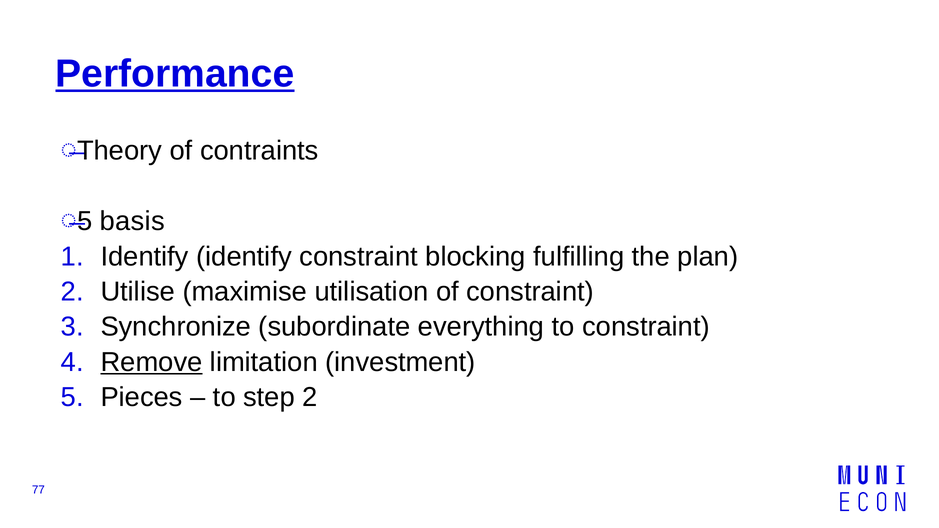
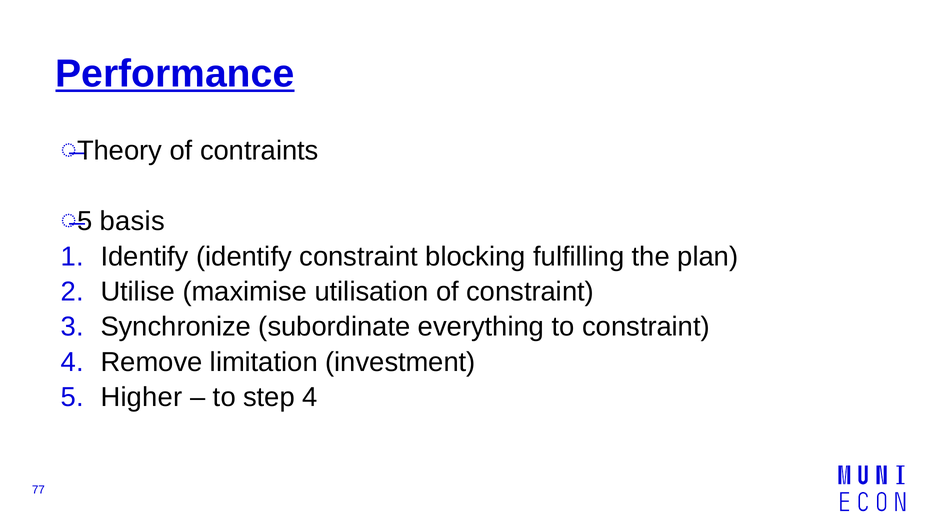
Remove underline: present -> none (152, 362)
Pieces: Pieces -> Higher (142, 397)
step 2: 2 -> 4 (310, 397)
